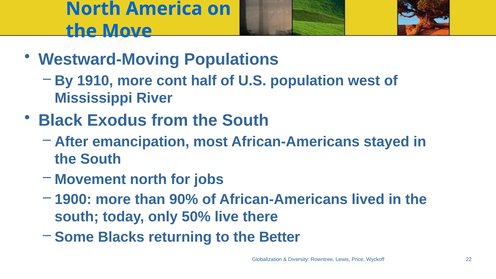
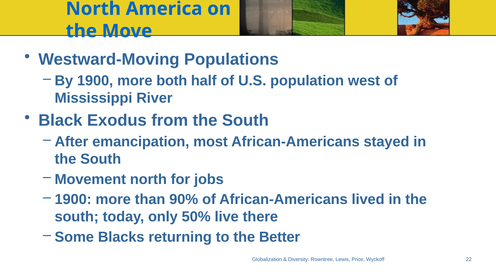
1910: 1910 -> 1900 (95, 81)
cont: cont -> both (172, 81)
